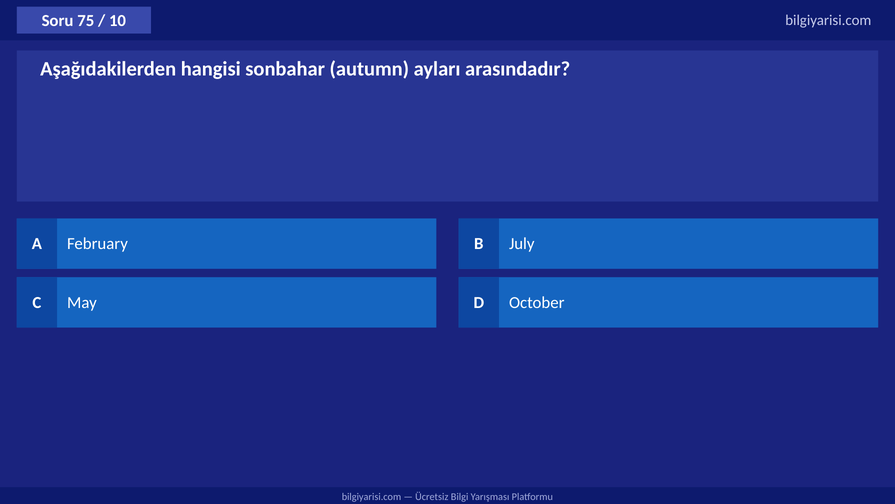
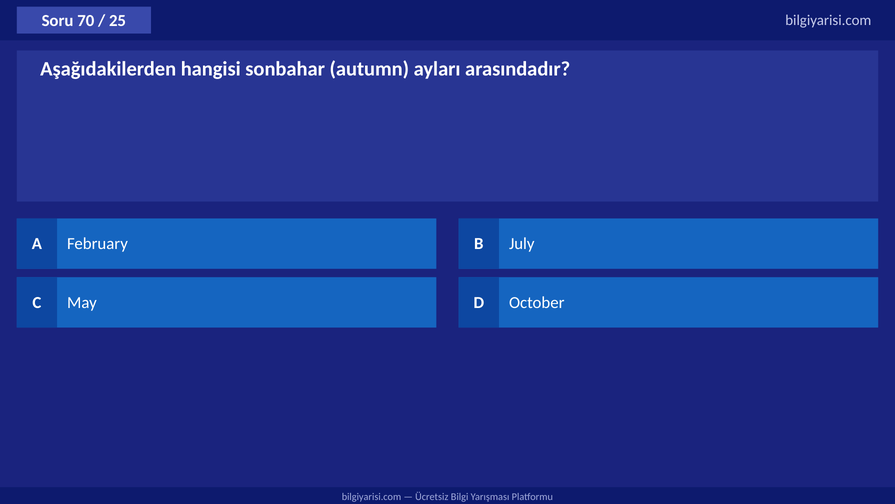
75: 75 -> 70 (86, 20)
10: 10 -> 25 (117, 20)
